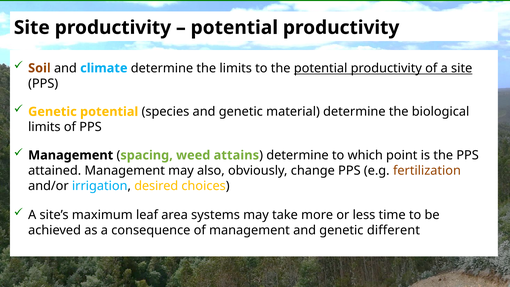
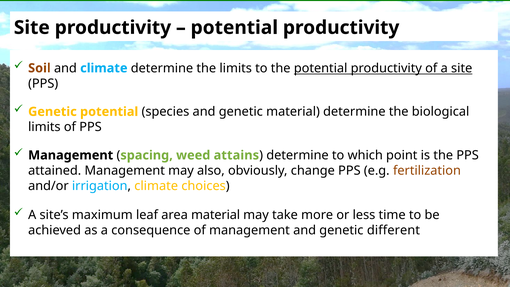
irrigation desired: desired -> climate (156, 186)
area systems: systems -> material (216, 215)
